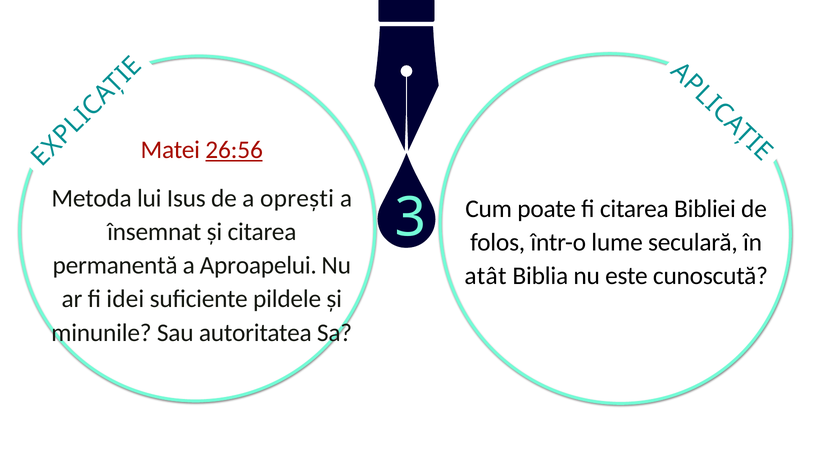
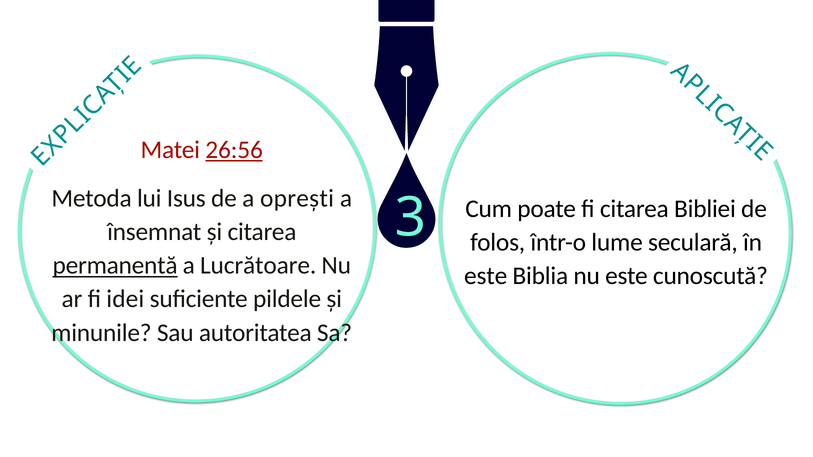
permanentă underline: none -> present (115, 266)
Aproapelui: Aproapelui -> Lucrătoare (258, 266)
atât: atât -> este (486, 276)
